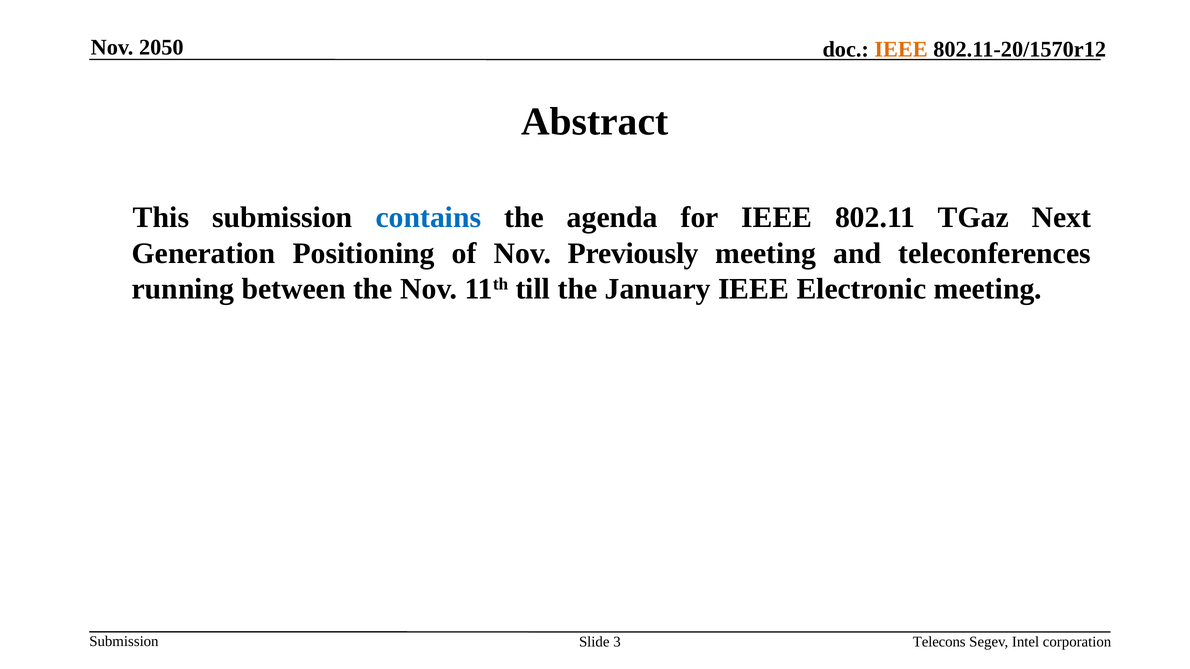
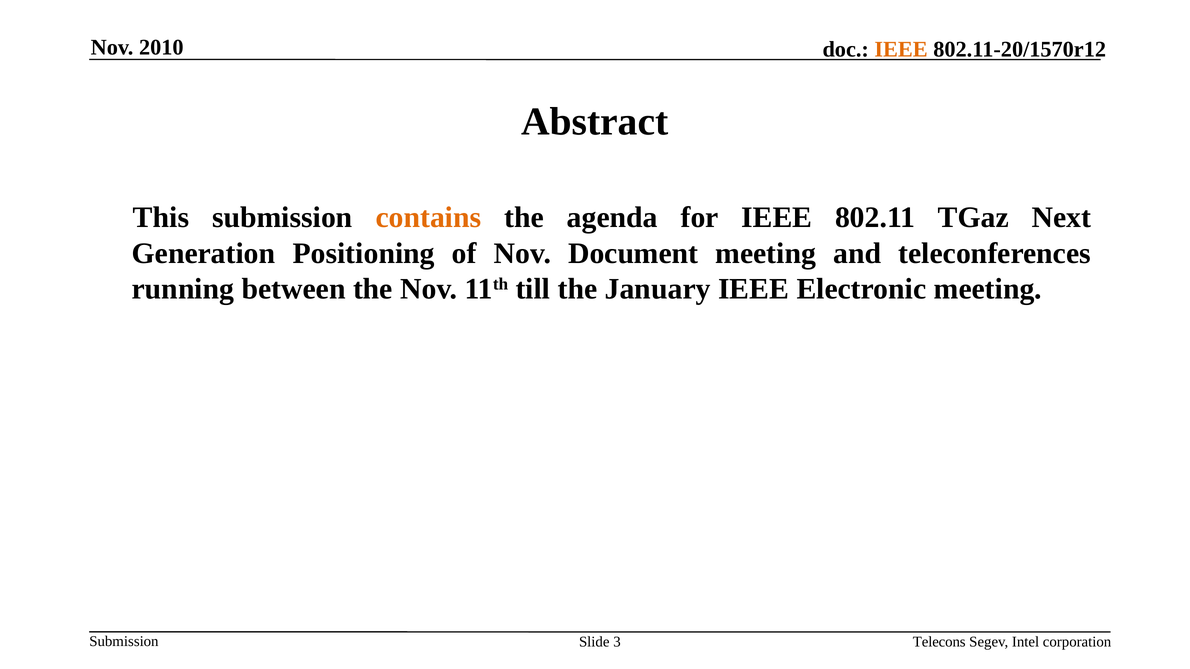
2050: 2050 -> 2010 (161, 47)
contains colour: blue -> orange (428, 218)
Previously: Previously -> Document (633, 253)
